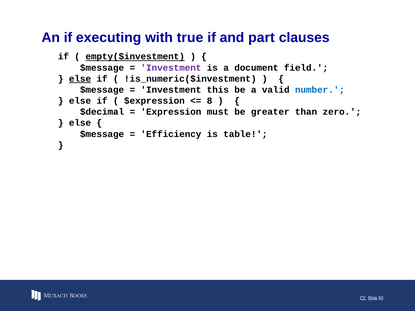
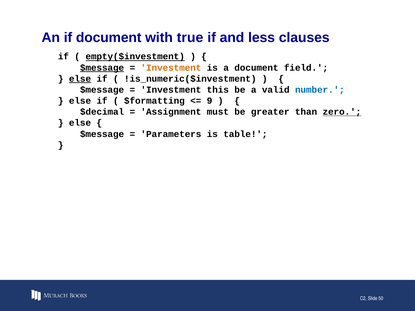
if executing: executing -> document (109, 38)
part: part -> less (262, 38)
$message underline: none -> present (102, 68)
Investment colour: purple -> orange (171, 68)
$expression: $expression -> $formatting (154, 101)
8: 8 -> 9 (210, 101)
Expression: Expression -> Assignment (171, 112)
zero underline: none -> present (342, 112)
Efficiency: Efficiency -> Parameters (171, 134)
